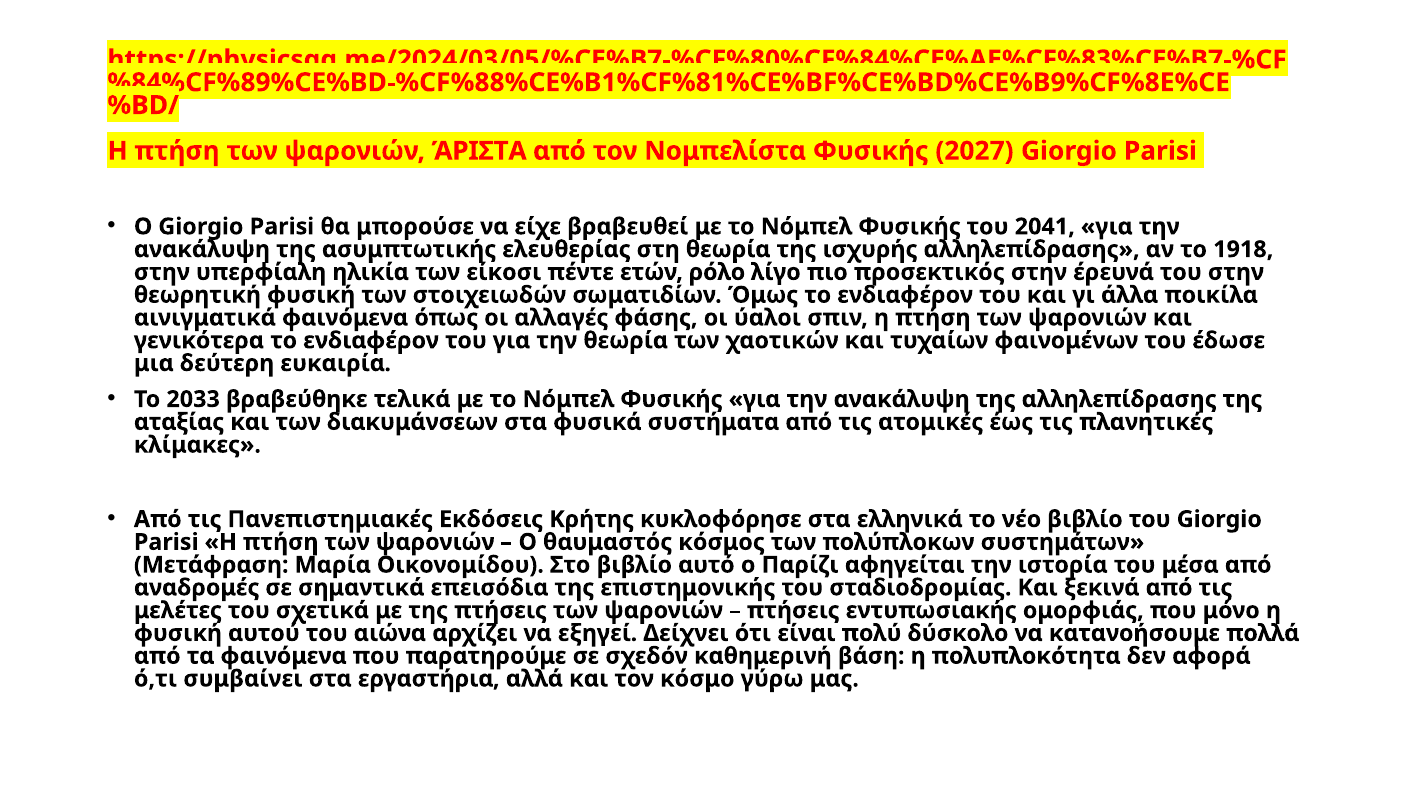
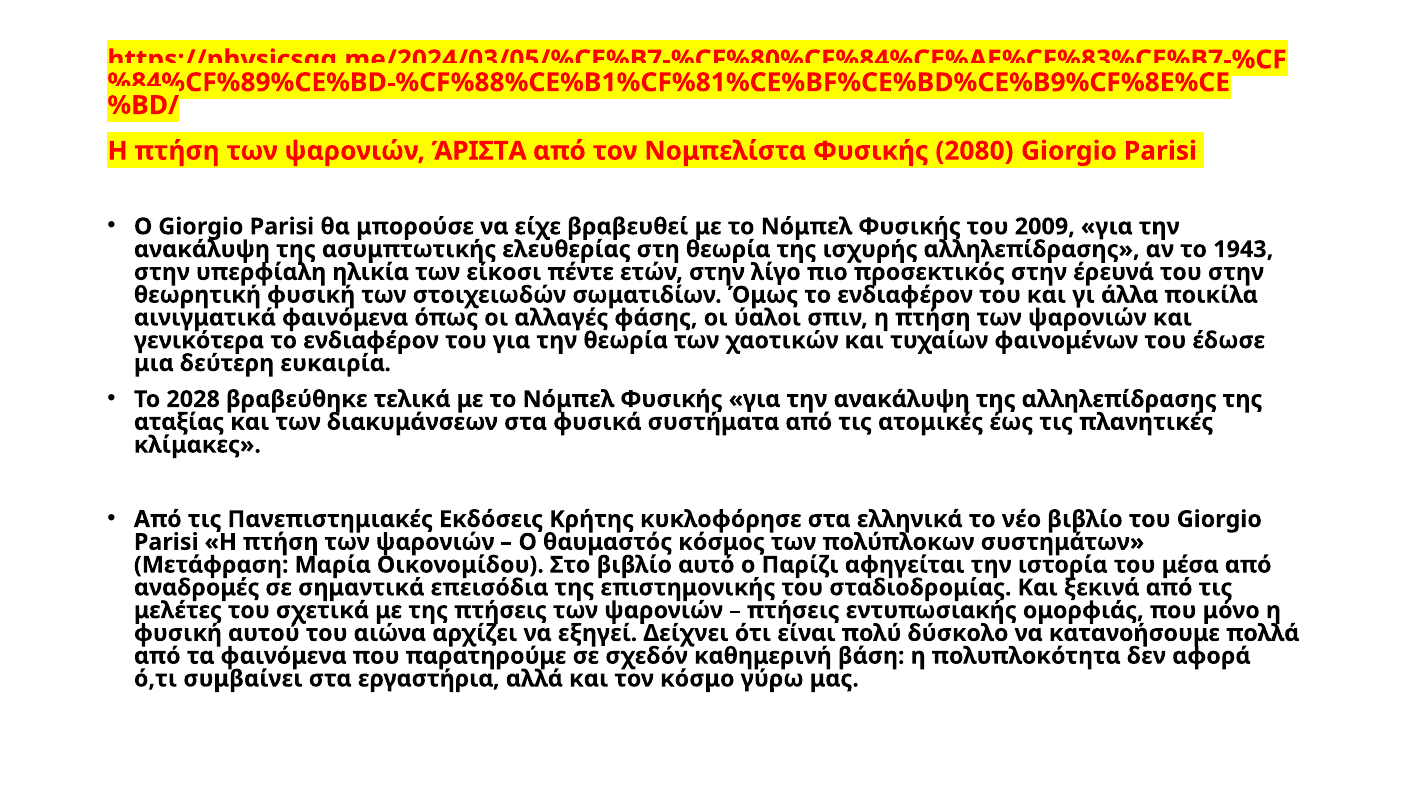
2027: 2027 -> 2080 (974, 151)
2041: 2041 -> 2009 (1045, 227)
1918: 1918 -> 1943 (1243, 250)
ετών ρόλο: ρόλο -> στην (717, 272)
2033: 2033 -> 2028 (193, 400)
